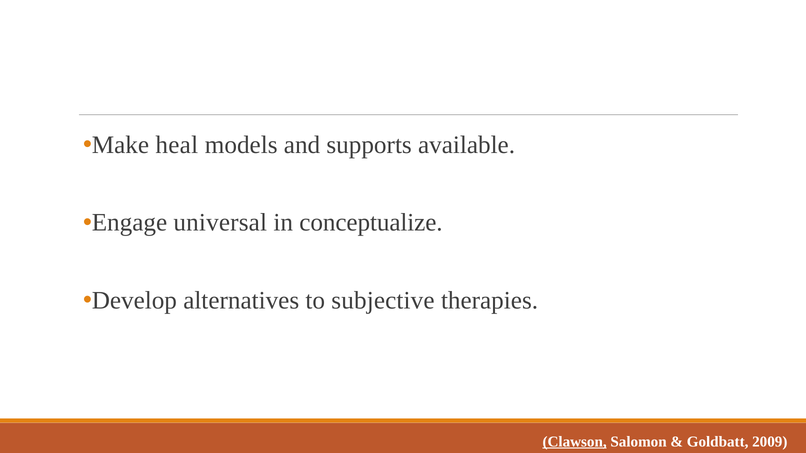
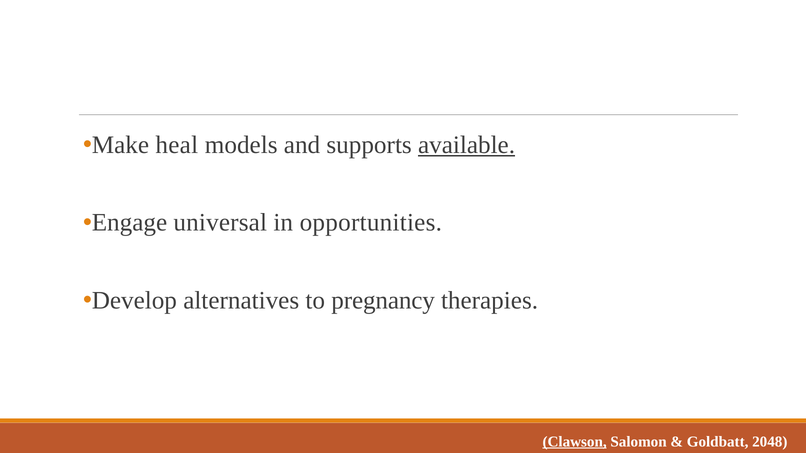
available underline: none -> present (467, 145)
conceptualize: conceptualize -> opportunities (371, 223)
subjective: subjective -> pregnancy (383, 301)
2009: 2009 -> 2048 (770, 442)
